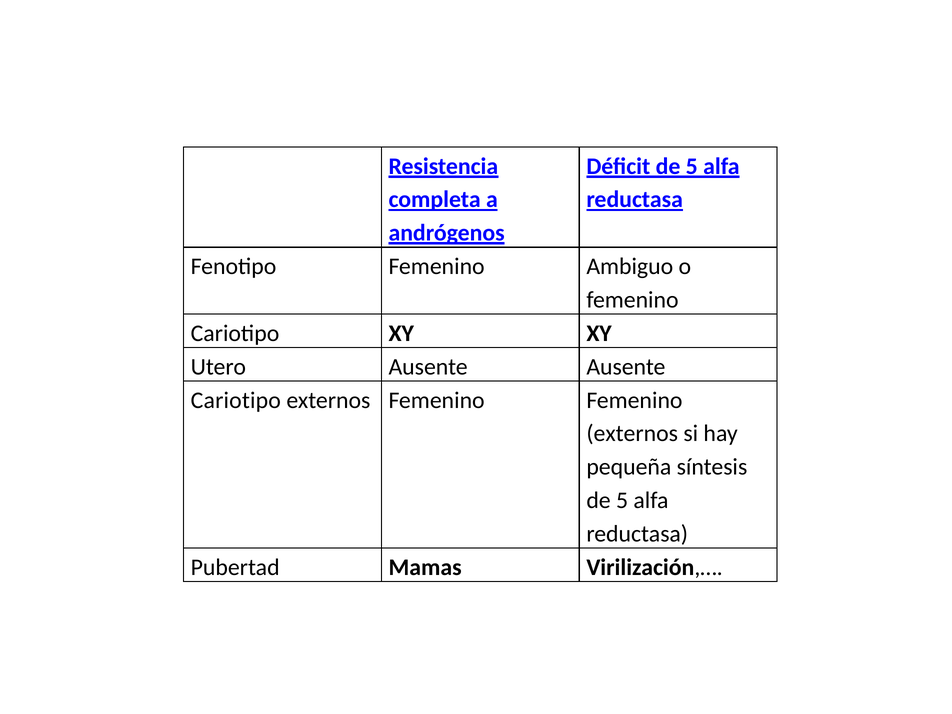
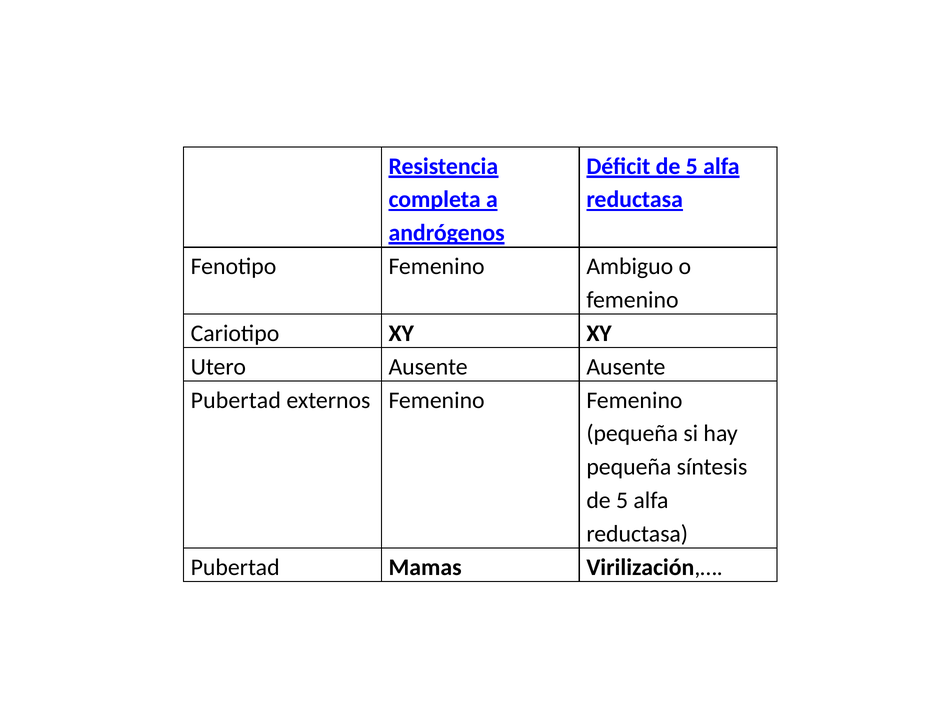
Cariotipo: Cariotipo -> Pubertad (236, 400)
externos: externos -> pequeña (632, 434)
